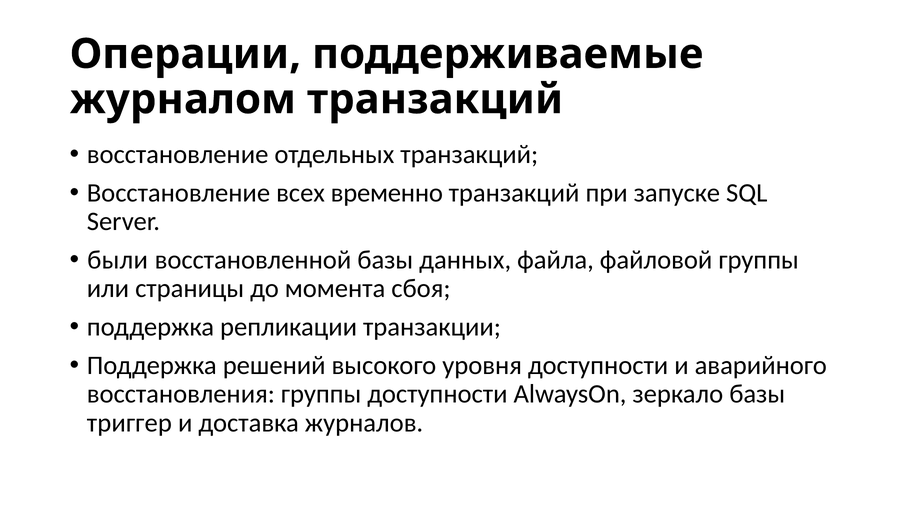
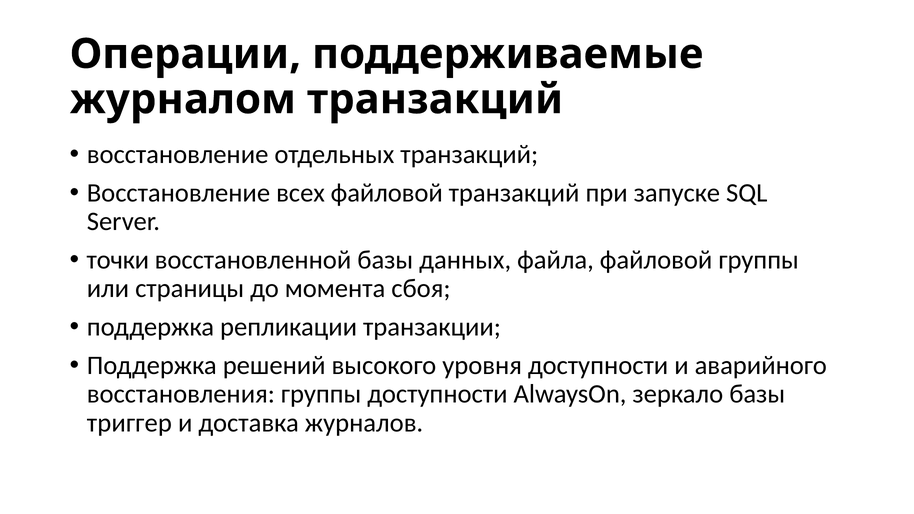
всех временно: временно -> файловой (387, 193)
были: были -> точки (118, 260)
